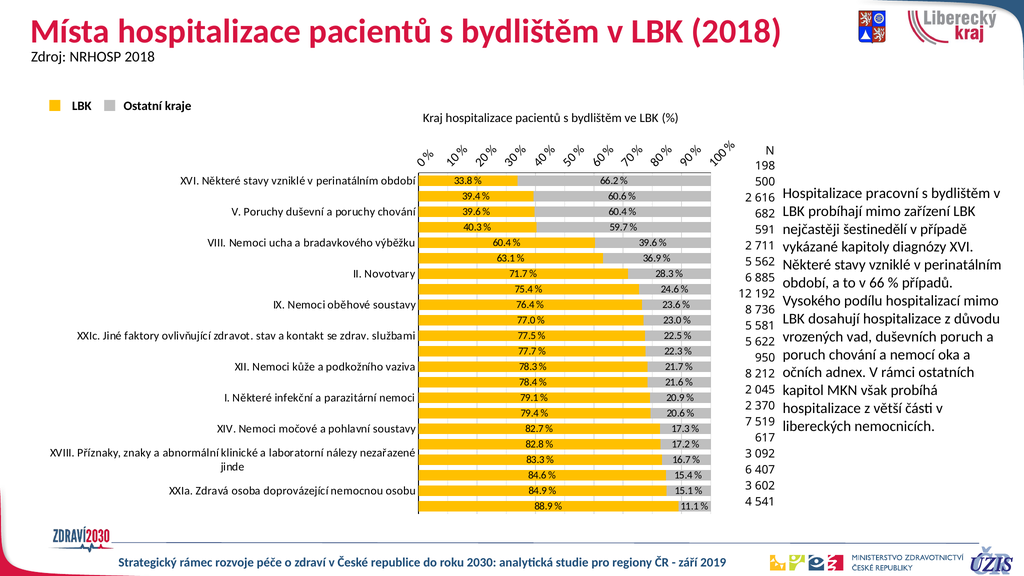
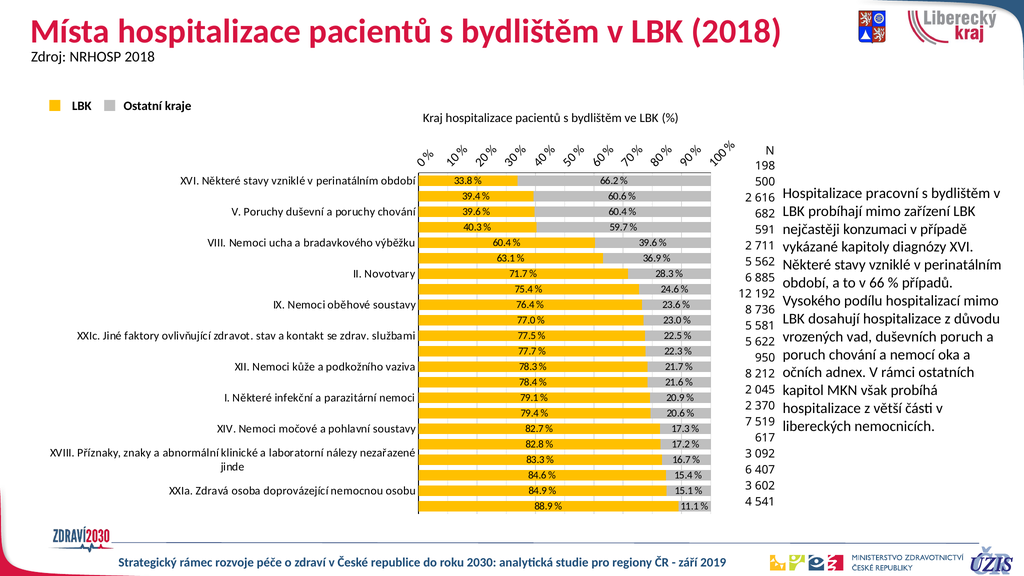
šestinedělí: šestinedělí -> konzumaci (875, 229)
